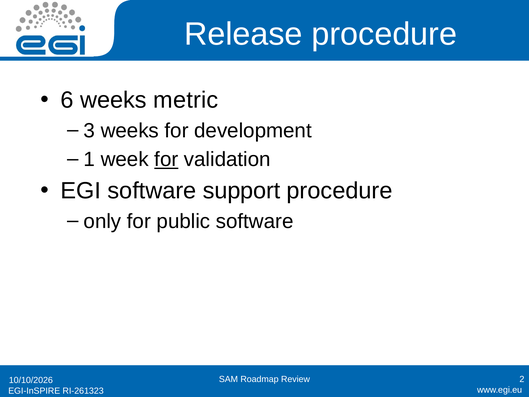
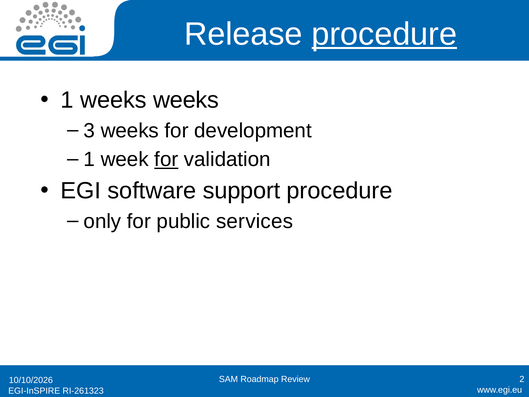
procedure underline: none -> present (384, 34)
6: 6 -> 1 (67, 100)
weeks metric: metric -> weeks (186, 100)
public software: software -> services (255, 221)
